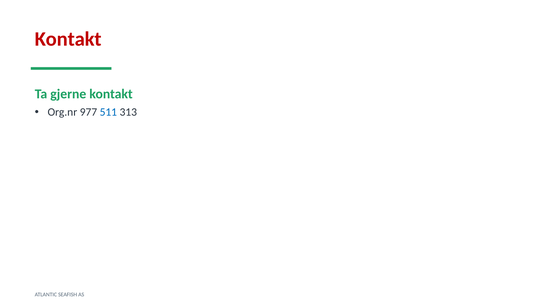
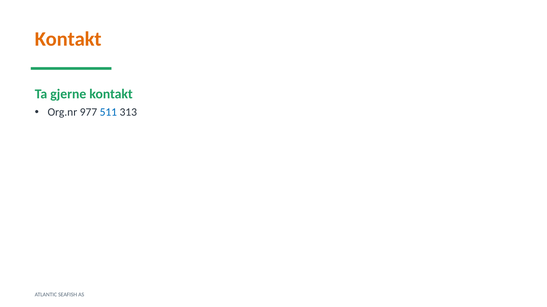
Kontakt colour: red -> orange (68, 39)
